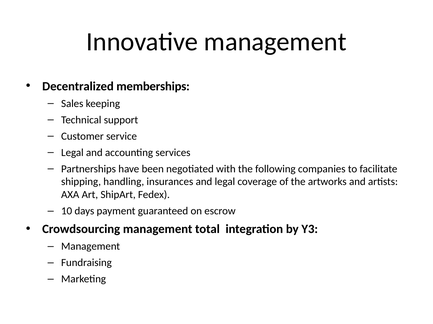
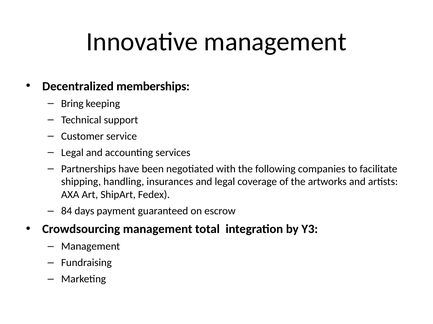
Sales: Sales -> Bring (72, 104)
10: 10 -> 84 (67, 212)
